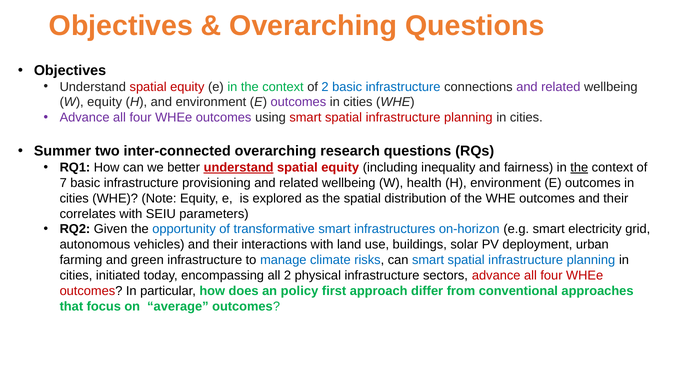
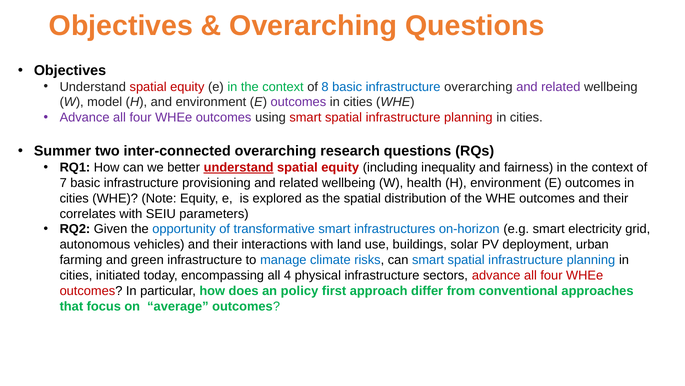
of 2: 2 -> 8 (325, 87)
infrastructure connections: connections -> overarching (478, 87)
W equity: equity -> model (105, 102)
the underline: present -> none (579, 167)
all 2: 2 -> 4 (288, 275)
